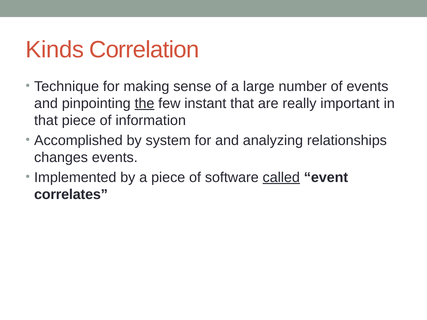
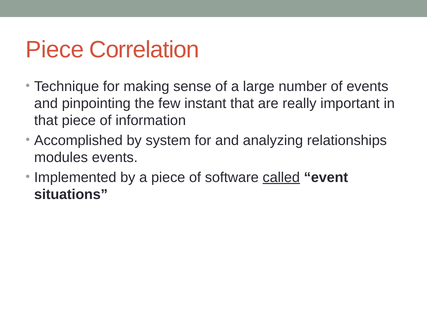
Kinds: Kinds -> Piece (55, 50)
the underline: present -> none (144, 103)
changes: changes -> modules (61, 158)
correlates: correlates -> situations (71, 195)
